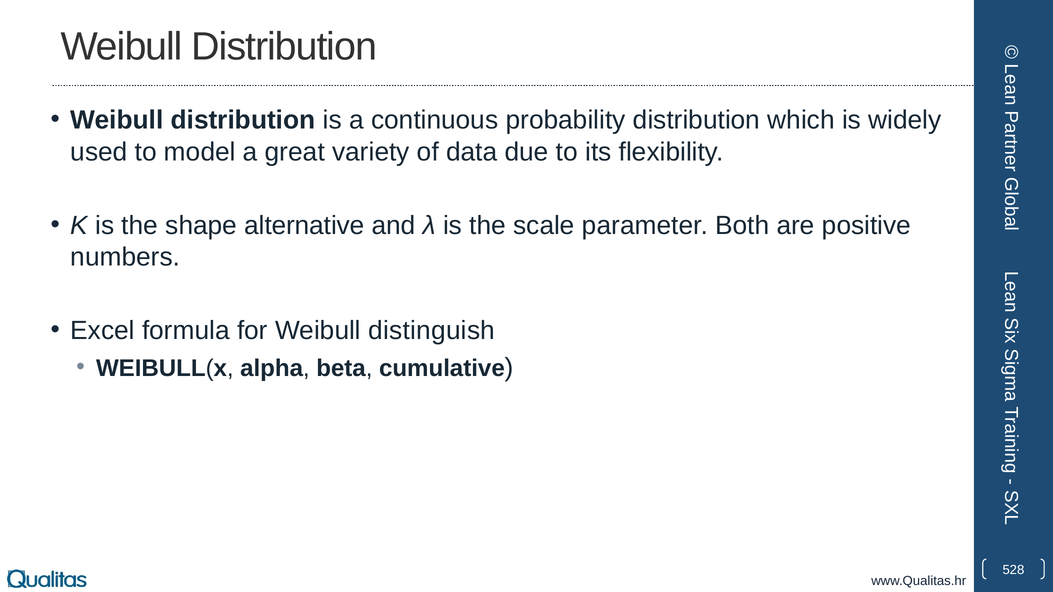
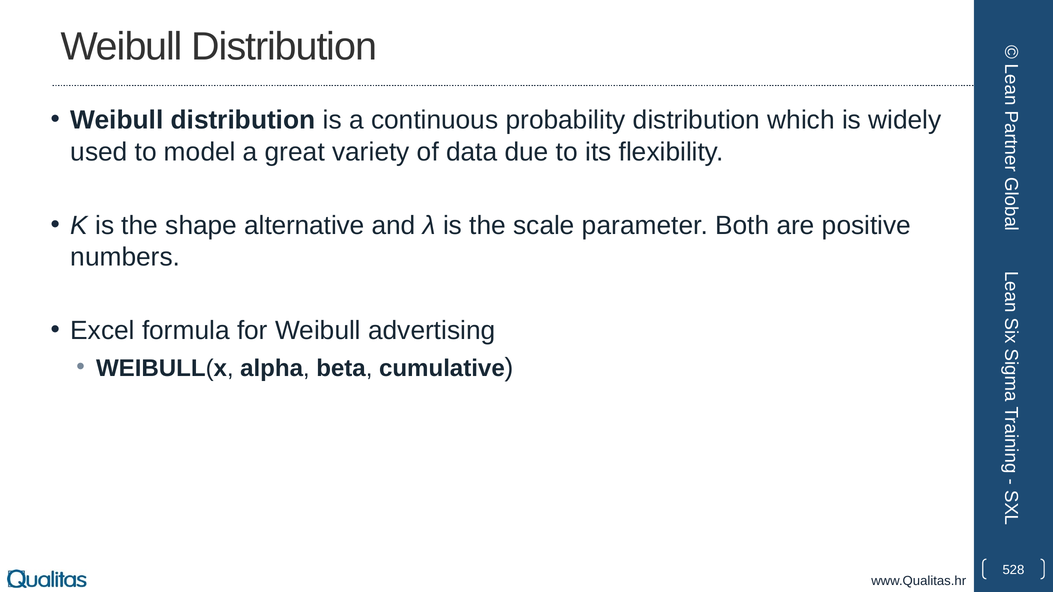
distinguish: distinguish -> advertising (432, 331)
